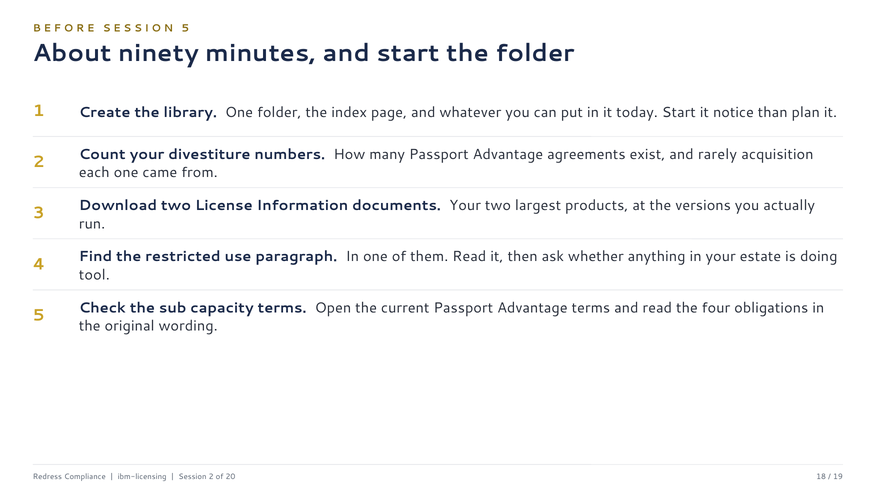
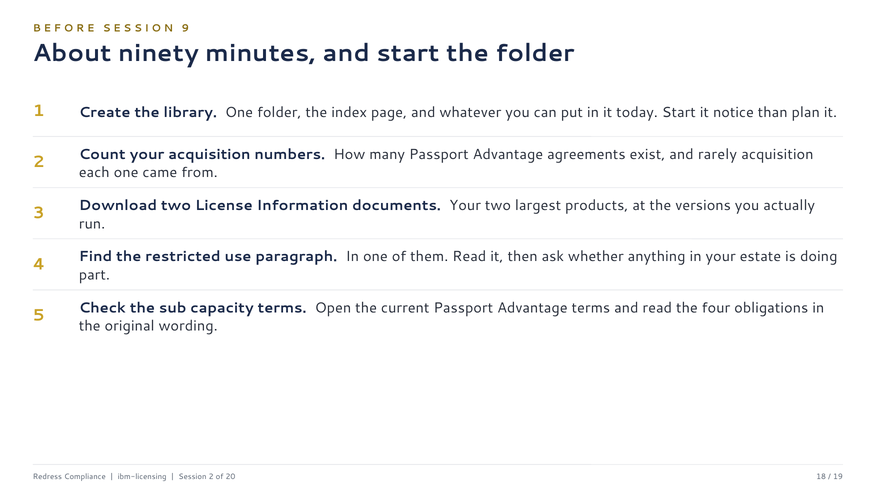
5: 5 -> 9 (185, 28)
your divestiture: divestiture -> acquisition (209, 155)
tool: tool -> part (94, 275)
